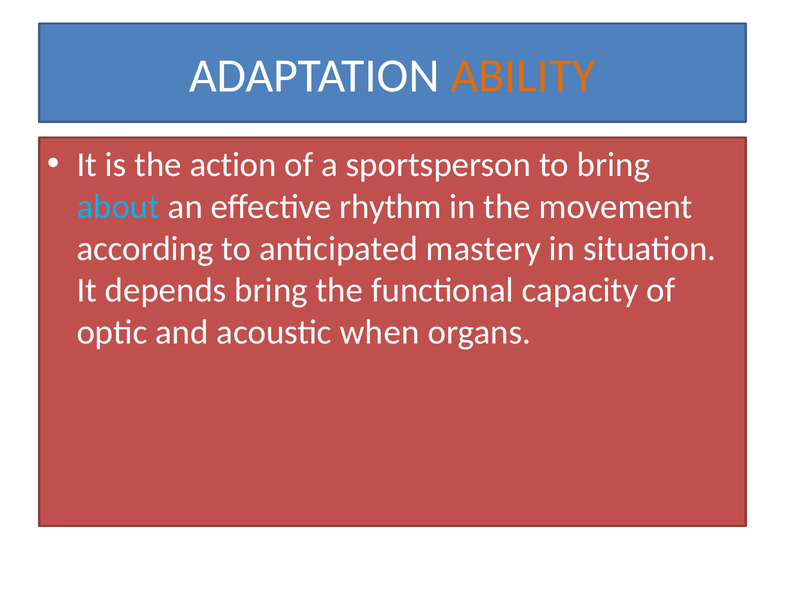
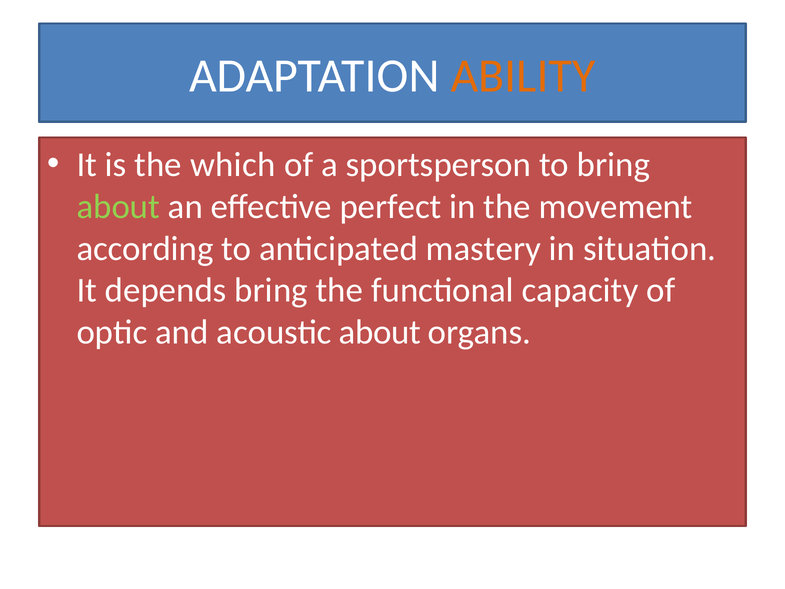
action: action -> which (233, 165)
about colour: light blue -> light green (118, 207)
rhythm: rhythm -> perfect (390, 207)
acoustic when: when -> about (380, 332)
